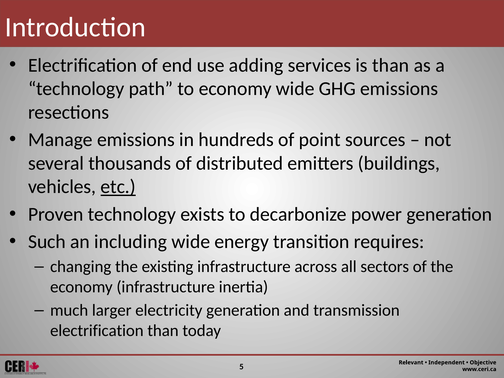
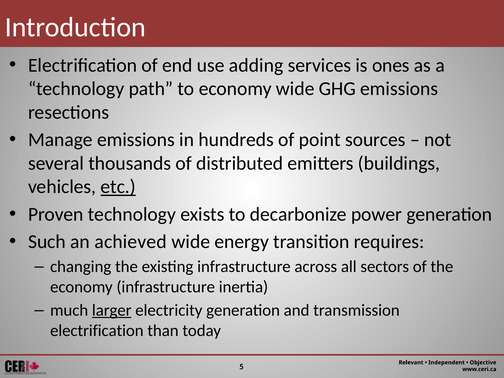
is than: than -> ones (391, 65)
including: including -> achieved (131, 242)
larger underline: none -> present (112, 310)
